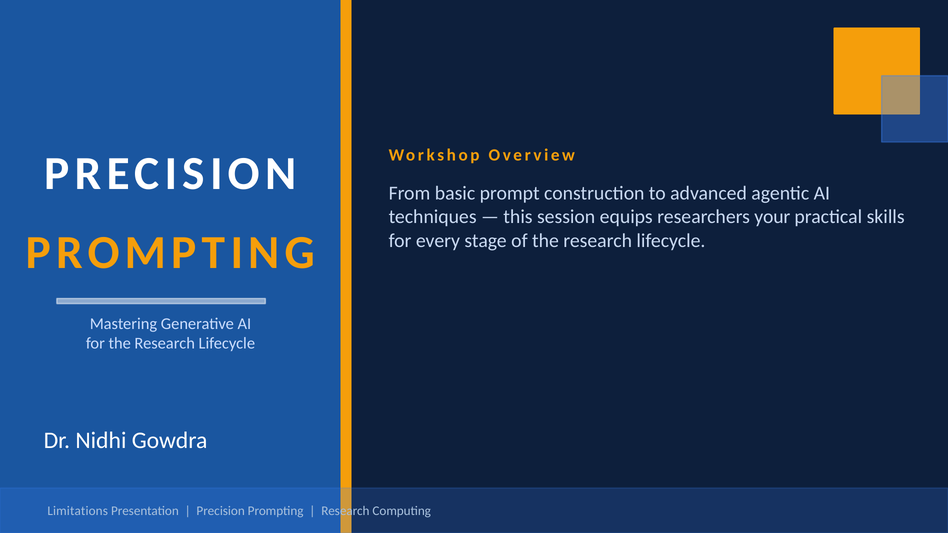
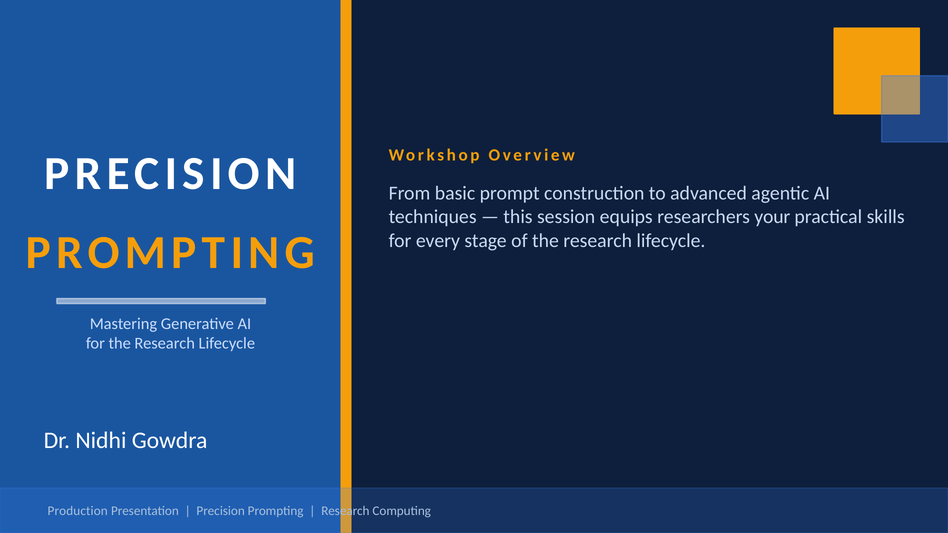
Limitations: Limitations -> Production (78, 511)
